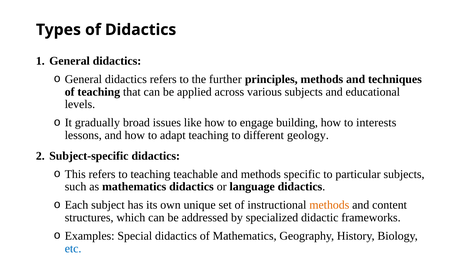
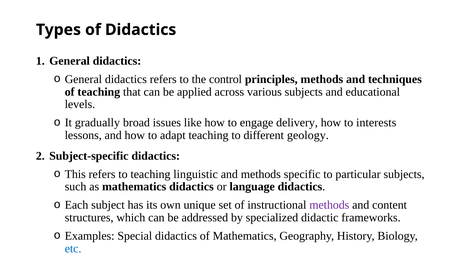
further: further -> control (225, 79)
building: building -> delivery (297, 122)
teachable: teachable -> linguistic (196, 174)
methods colour: orange -> purple (329, 205)
